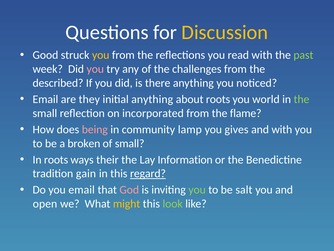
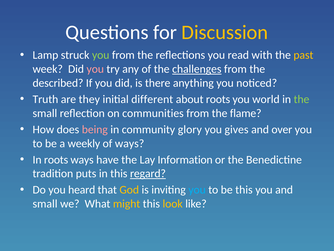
Good: Good -> Lamp (45, 55)
you colour: yellow -> light green (101, 55)
past colour: light green -> yellow (303, 55)
challenges underline: none -> present (197, 69)
Email: Email -> Truth (45, 99)
initial anything: anything -> different (152, 99)
incorporated: incorporated -> communities (153, 113)
lamp: lamp -> glory (190, 129)
and with: with -> over (282, 129)
broken: broken -> weekly (84, 143)
of small: small -> ways (130, 143)
their: their -> have (107, 159)
gain: gain -> puts (86, 173)
you email: email -> heard (82, 189)
God colour: pink -> yellow (129, 189)
you colour: light green -> light blue (197, 189)
be salt: salt -> this (244, 189)
open: open -> small (45, 203)
look colour: light green -> yellow (173, 203)
